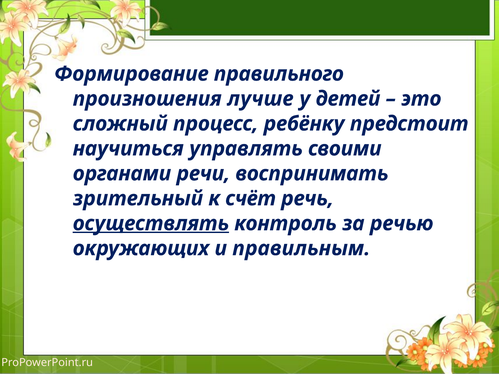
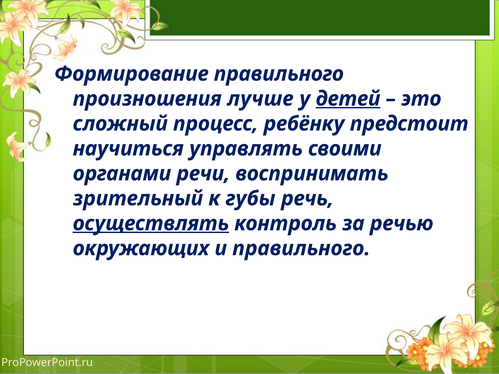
детей underline: none -> present (348, 99)
счёт: счёт -> губы (251, 199)
и правильным: правильным -> правильного (301, 249)
